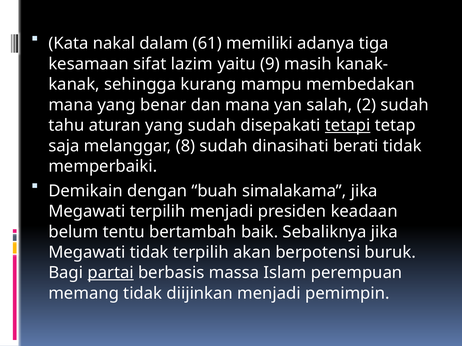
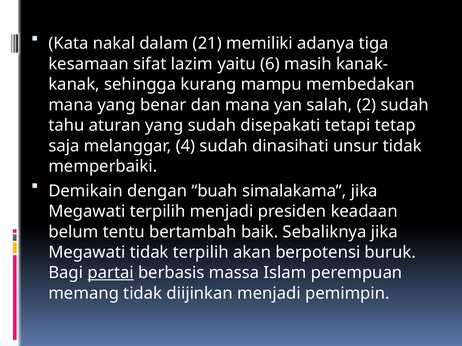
61: 61 -> 21 (207, 43)
9: 9 -> 6 (270, 64)
tetapi underline: present -> none (348, 126)
8: 8 -> 4 (185, 146)
berati: berati -> unsur (356, 146)
